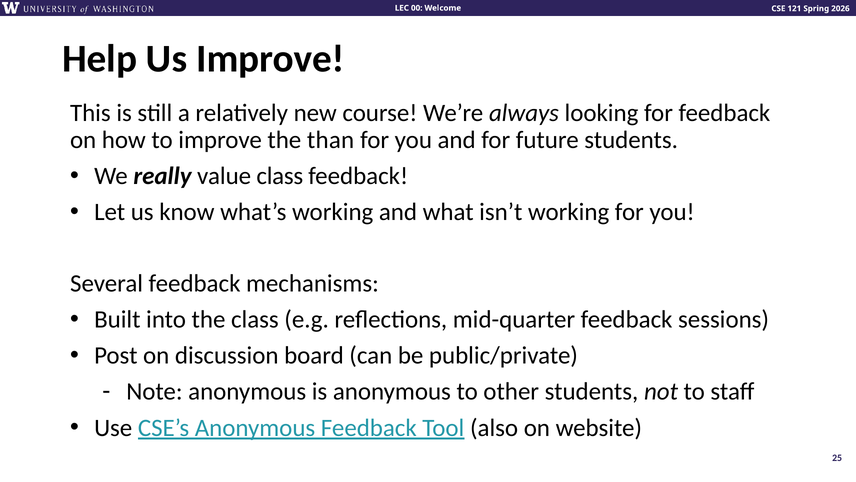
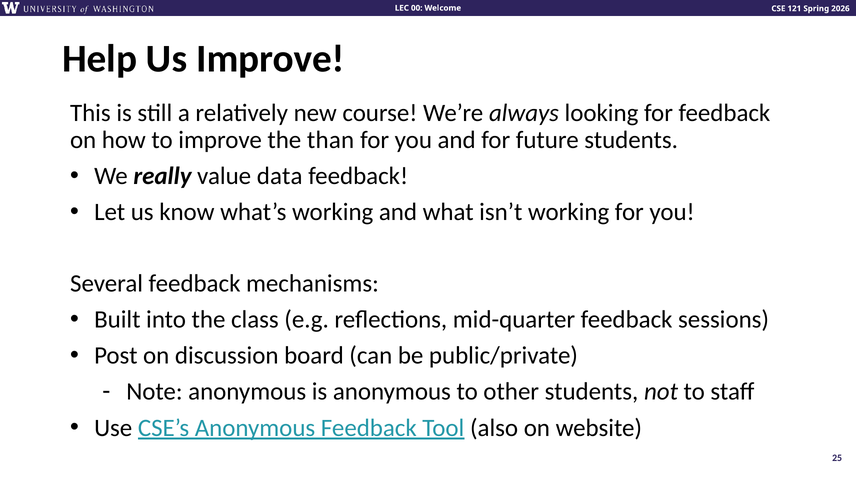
value class: class -> data (280, 176)
